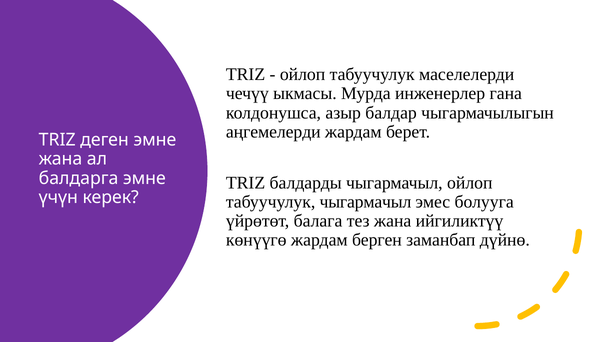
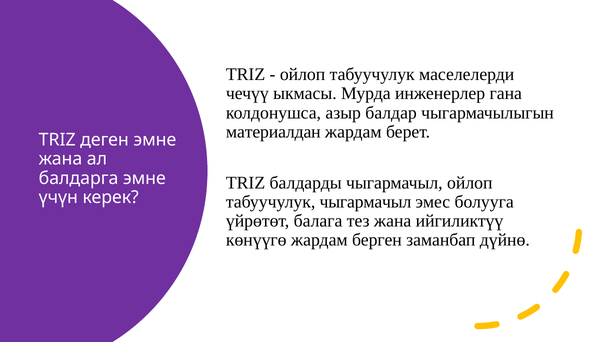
аңгемелерди: аңгемелерди -> материалдан (273, 132)
